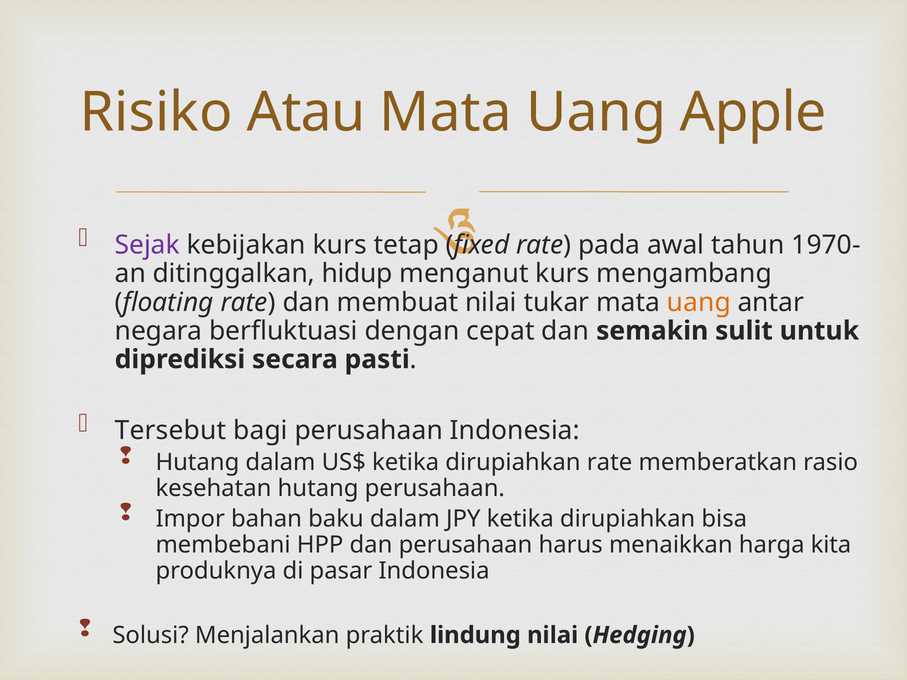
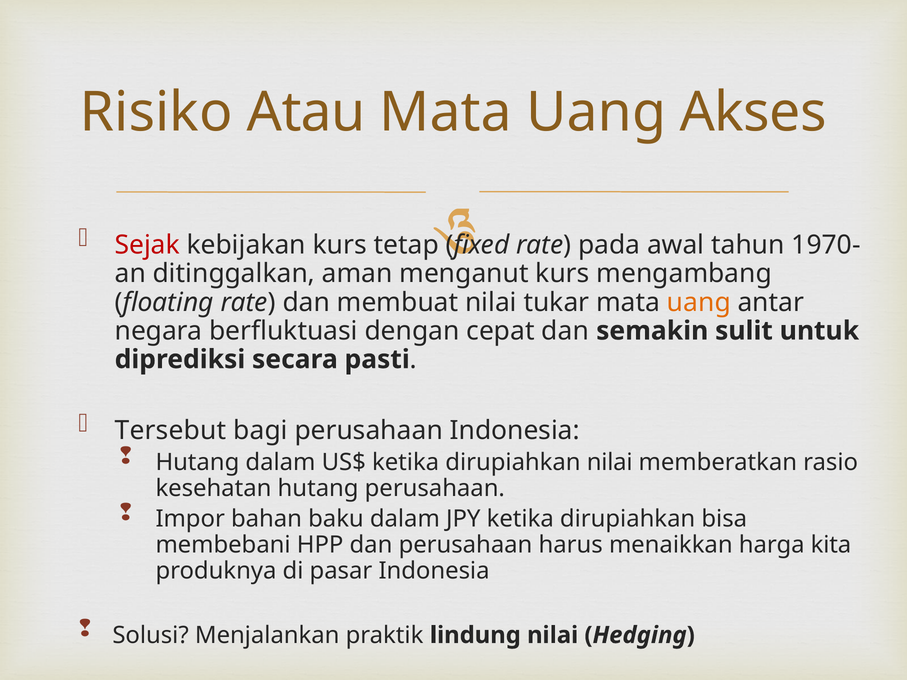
Apple: Apple -> Akses (753, 113)
Sejak colour: purple -> red (147, 245)
hidup: hidup -> aman (357, 274)
dirupiahkan rate: rate -> nilai (610, 463)
